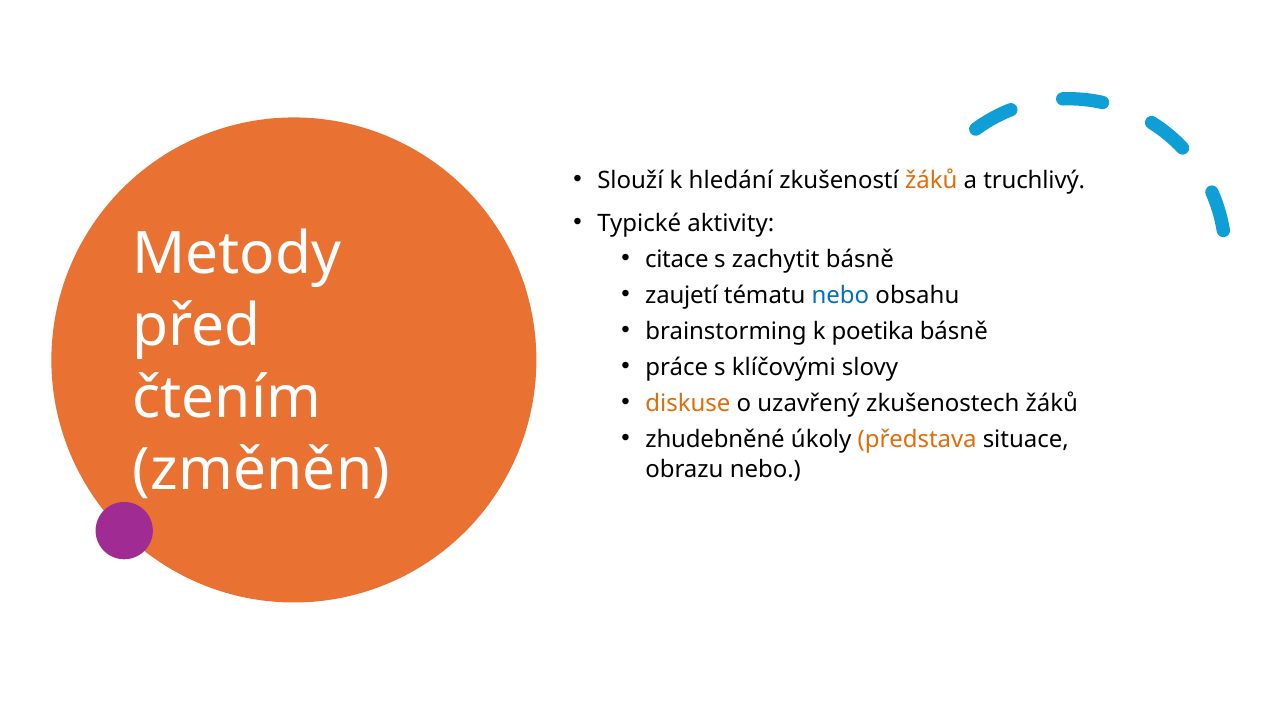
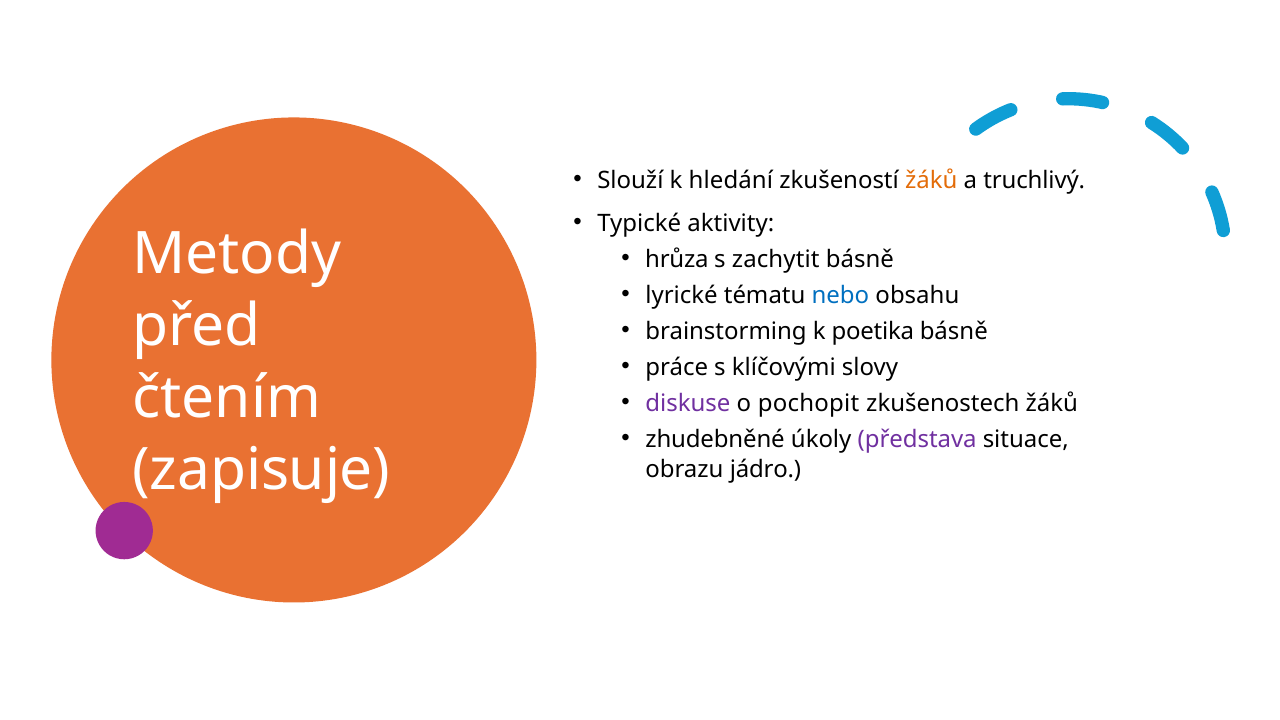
citace: citace -> hrůza (677, 259)
zaujetí: zaujetí -> lyrické (681, 295)
diskuse colour: orange -> purple (688, 404)
uzavřený: uzavřený -> pochopit (809, 404)
představa colour: orange -> purple (917, 440)
změněn: změněn -> zapisuje (262, 470)
obrazu nebo: nebo -> jádro (765, 469)
